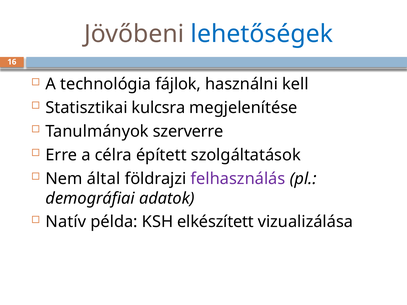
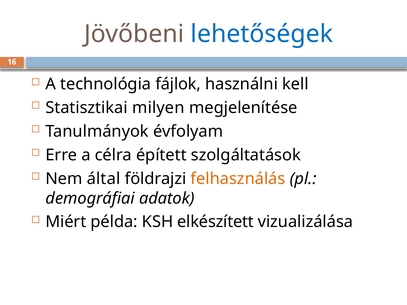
kulcsra: kulcsra -> milyen (158, 108)
szerverre: szerverre -> évfolyam (188, 131)
felhasználás colour: purple -> orange (238, 179)
Natív: Natív -> Miért (66, 222)
